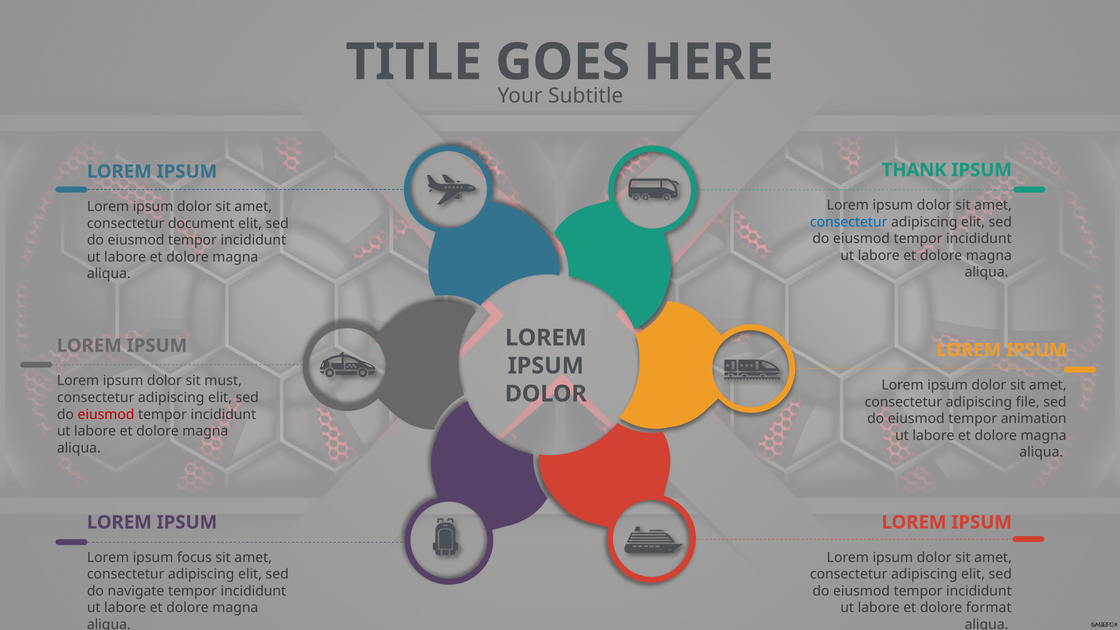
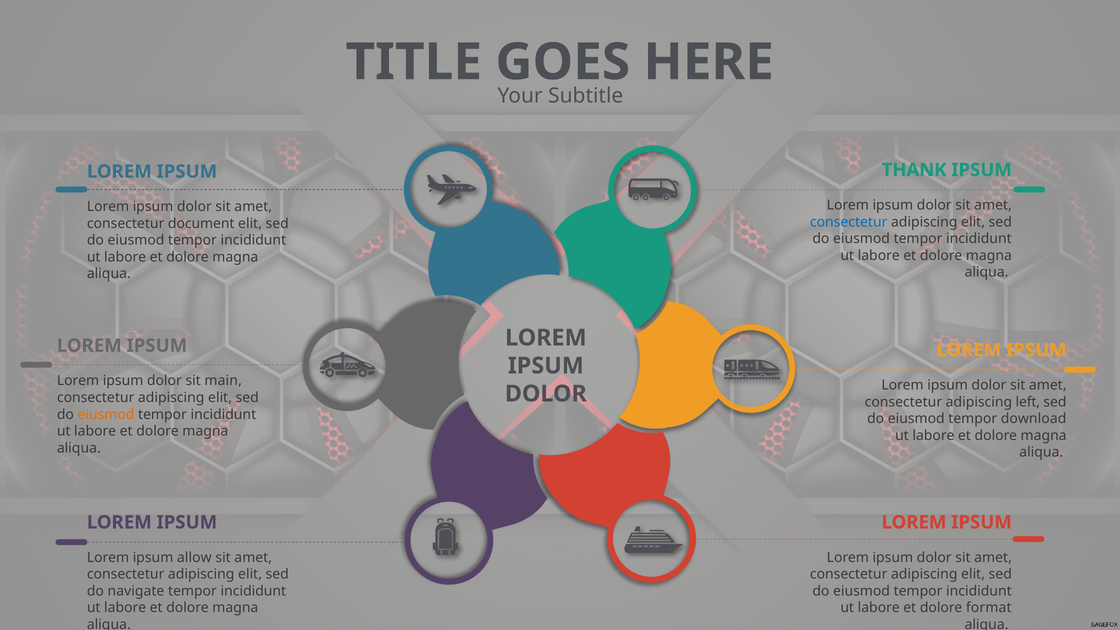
must: must -> main (223, 381)
file: file -> left (1028, 402)
eiusmod colour: red -> orange (106, 414)
animation: animation -> download (1034, 419)
focus: focus -> allow (194, 557)
